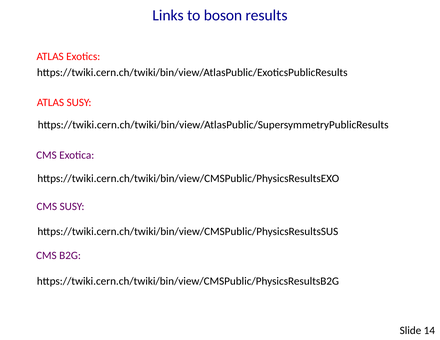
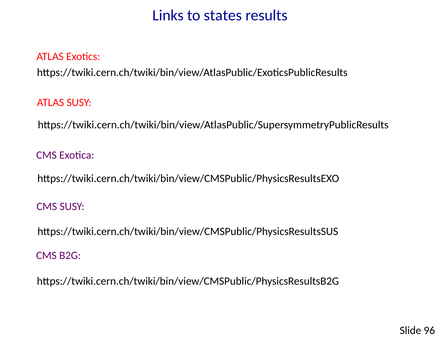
boson: boson -> states (223, 15)
14: 14 -> 96 (429, 330)
